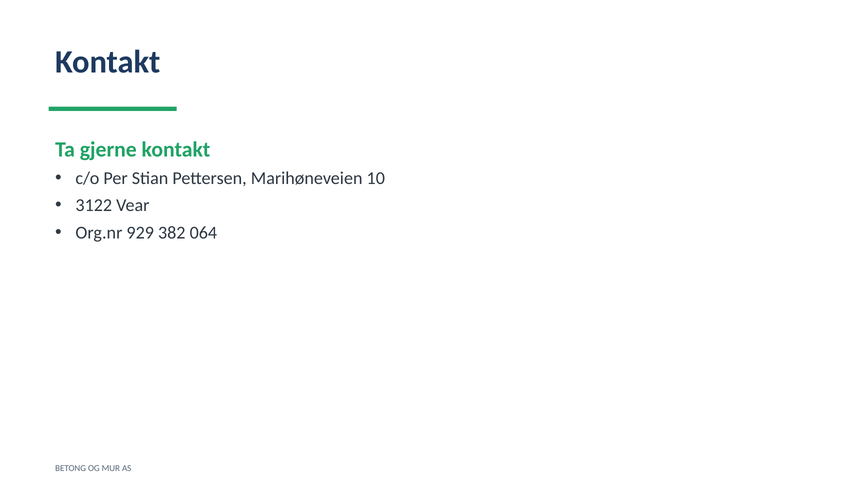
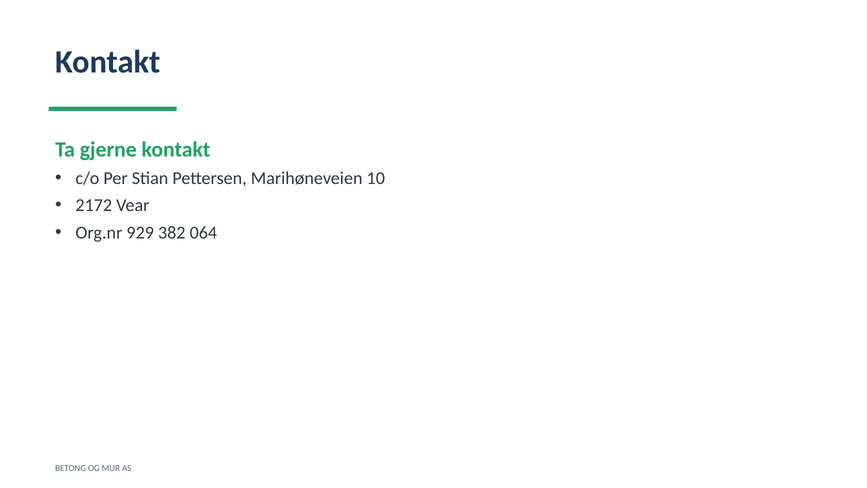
3122: 3122 -> 2172 (94, 205)
